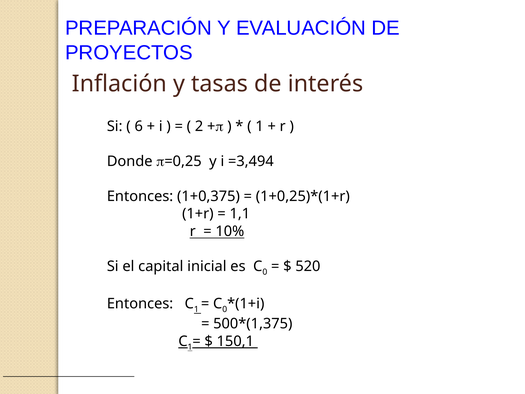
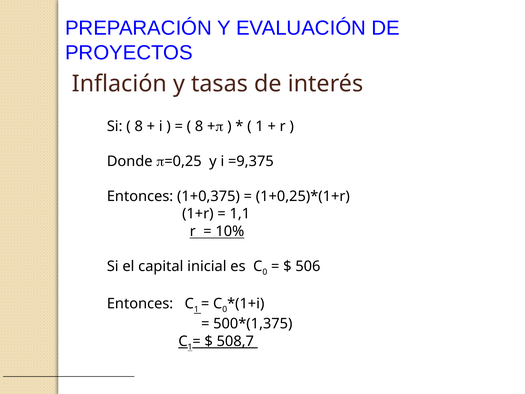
6: 6 -> 8 (139, 126)
2: 2 -> 8 (199, 126)
=3,494: =3,494 -> =9,375 (251, 161)
520: 520 -> 506 (308, 266)
150,1: 150,1 -> 508,7 (235, 341)
